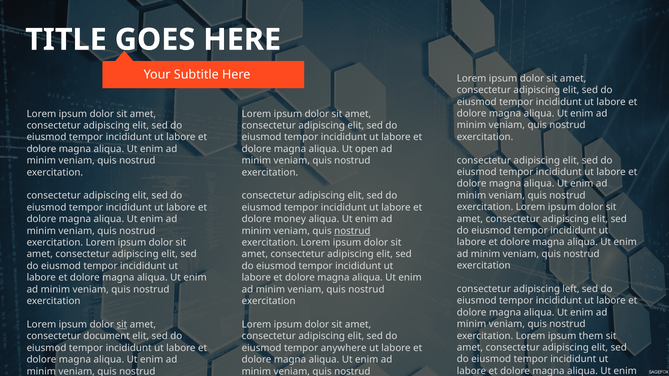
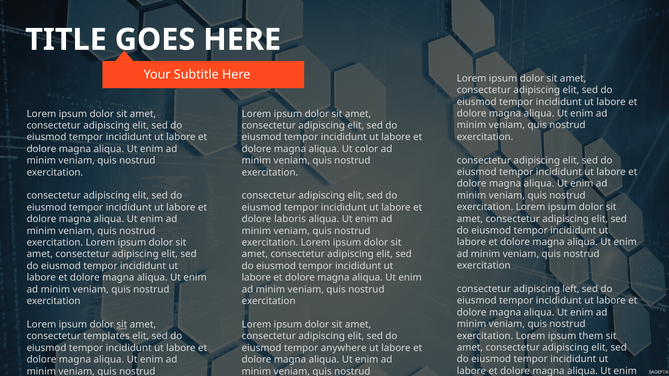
open: open -> color (367, 149)
money: money -> laboris (290, 219)
nostrud underline: present -> none (352, 231)
document: document -> templates (107, 336)
